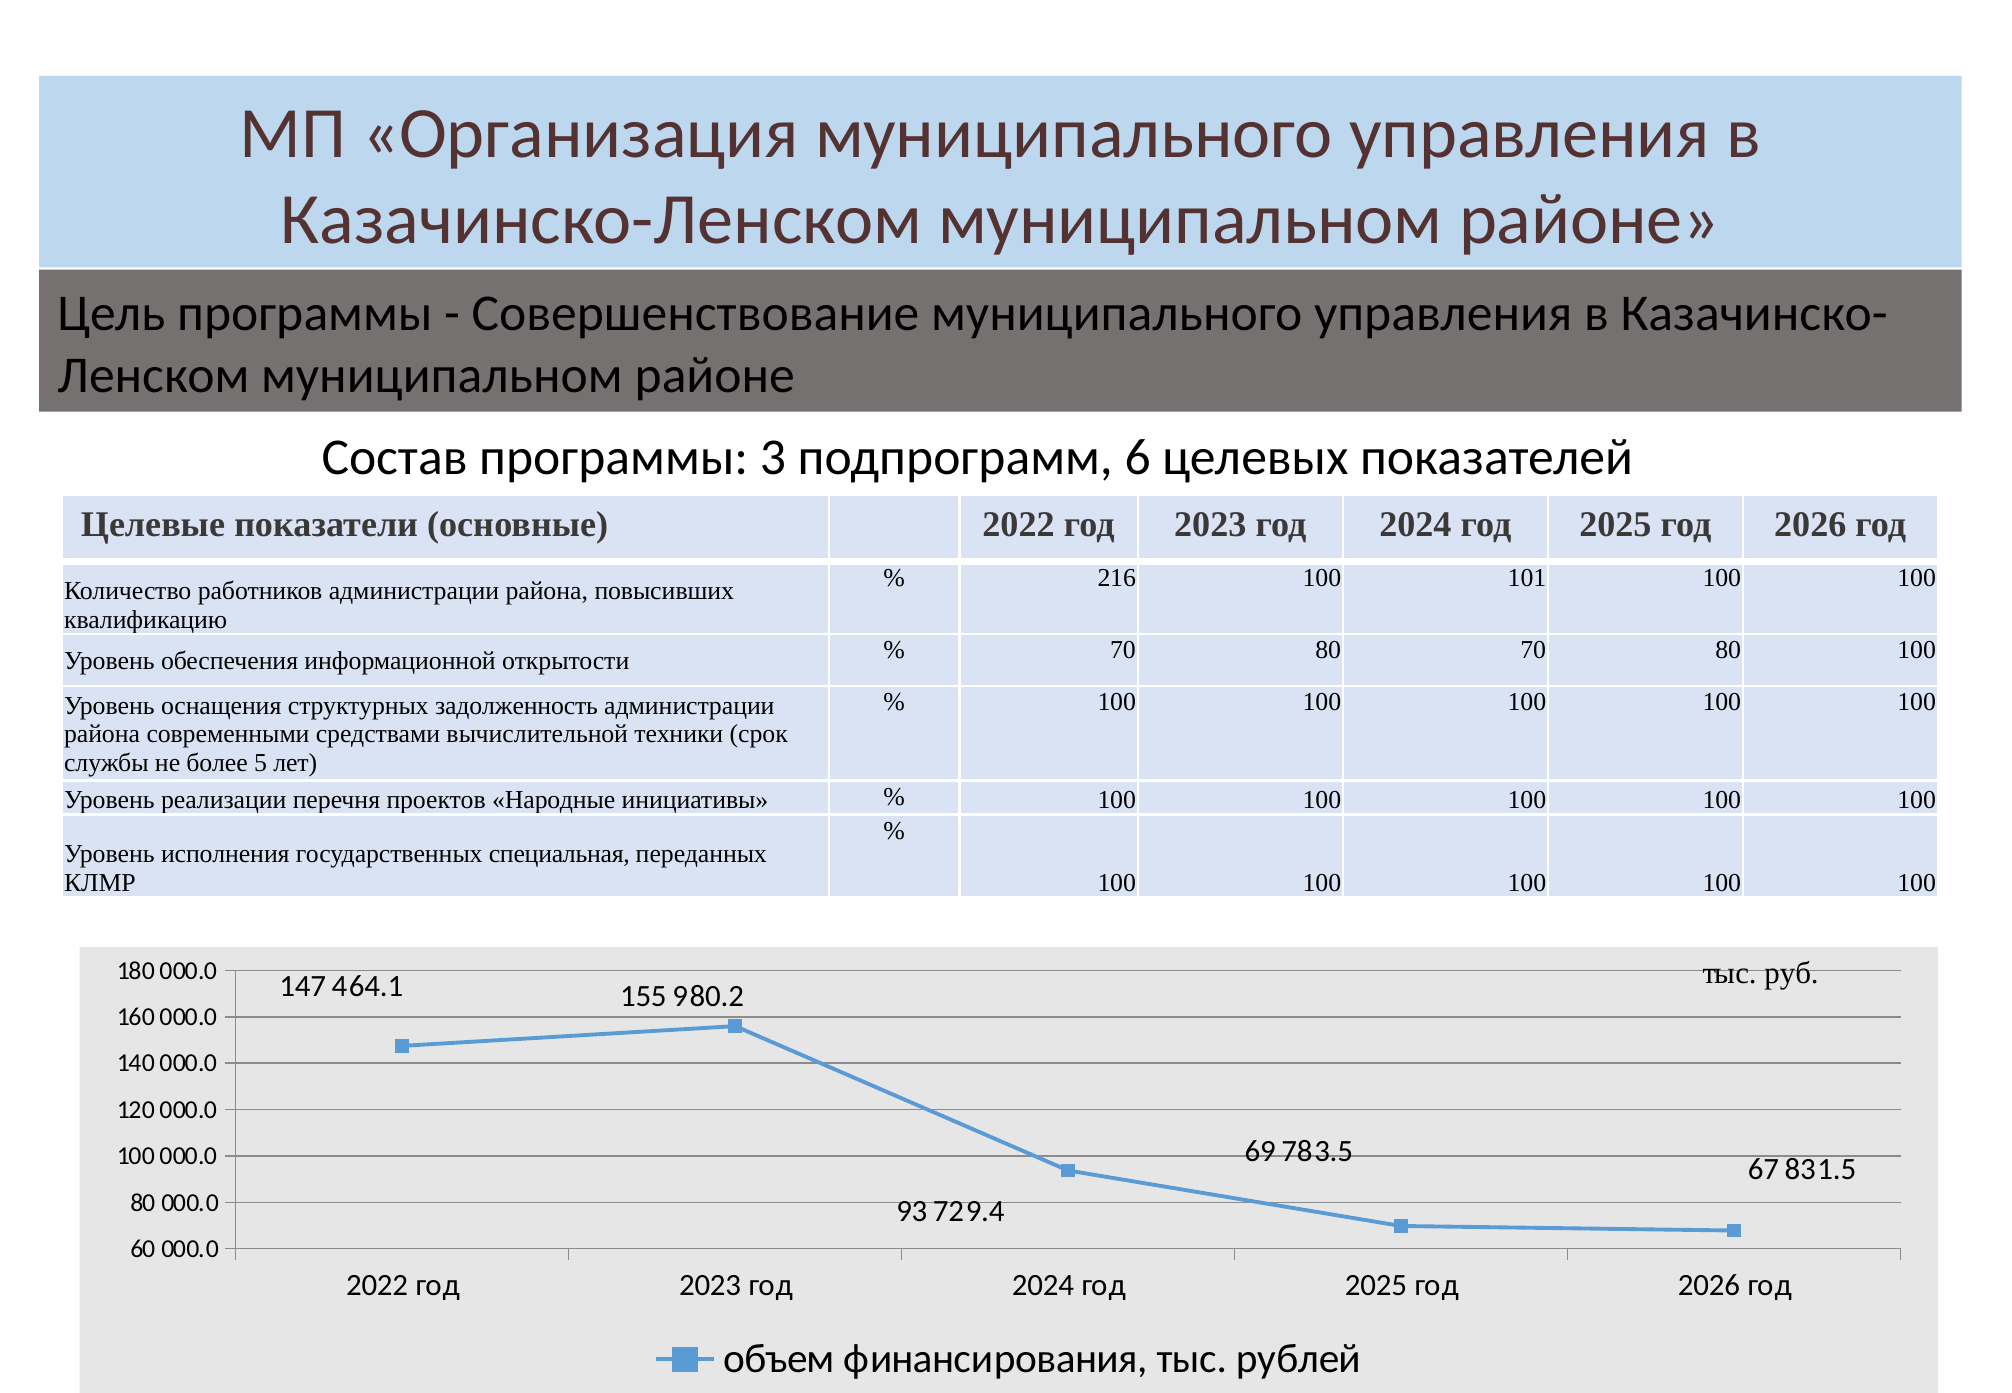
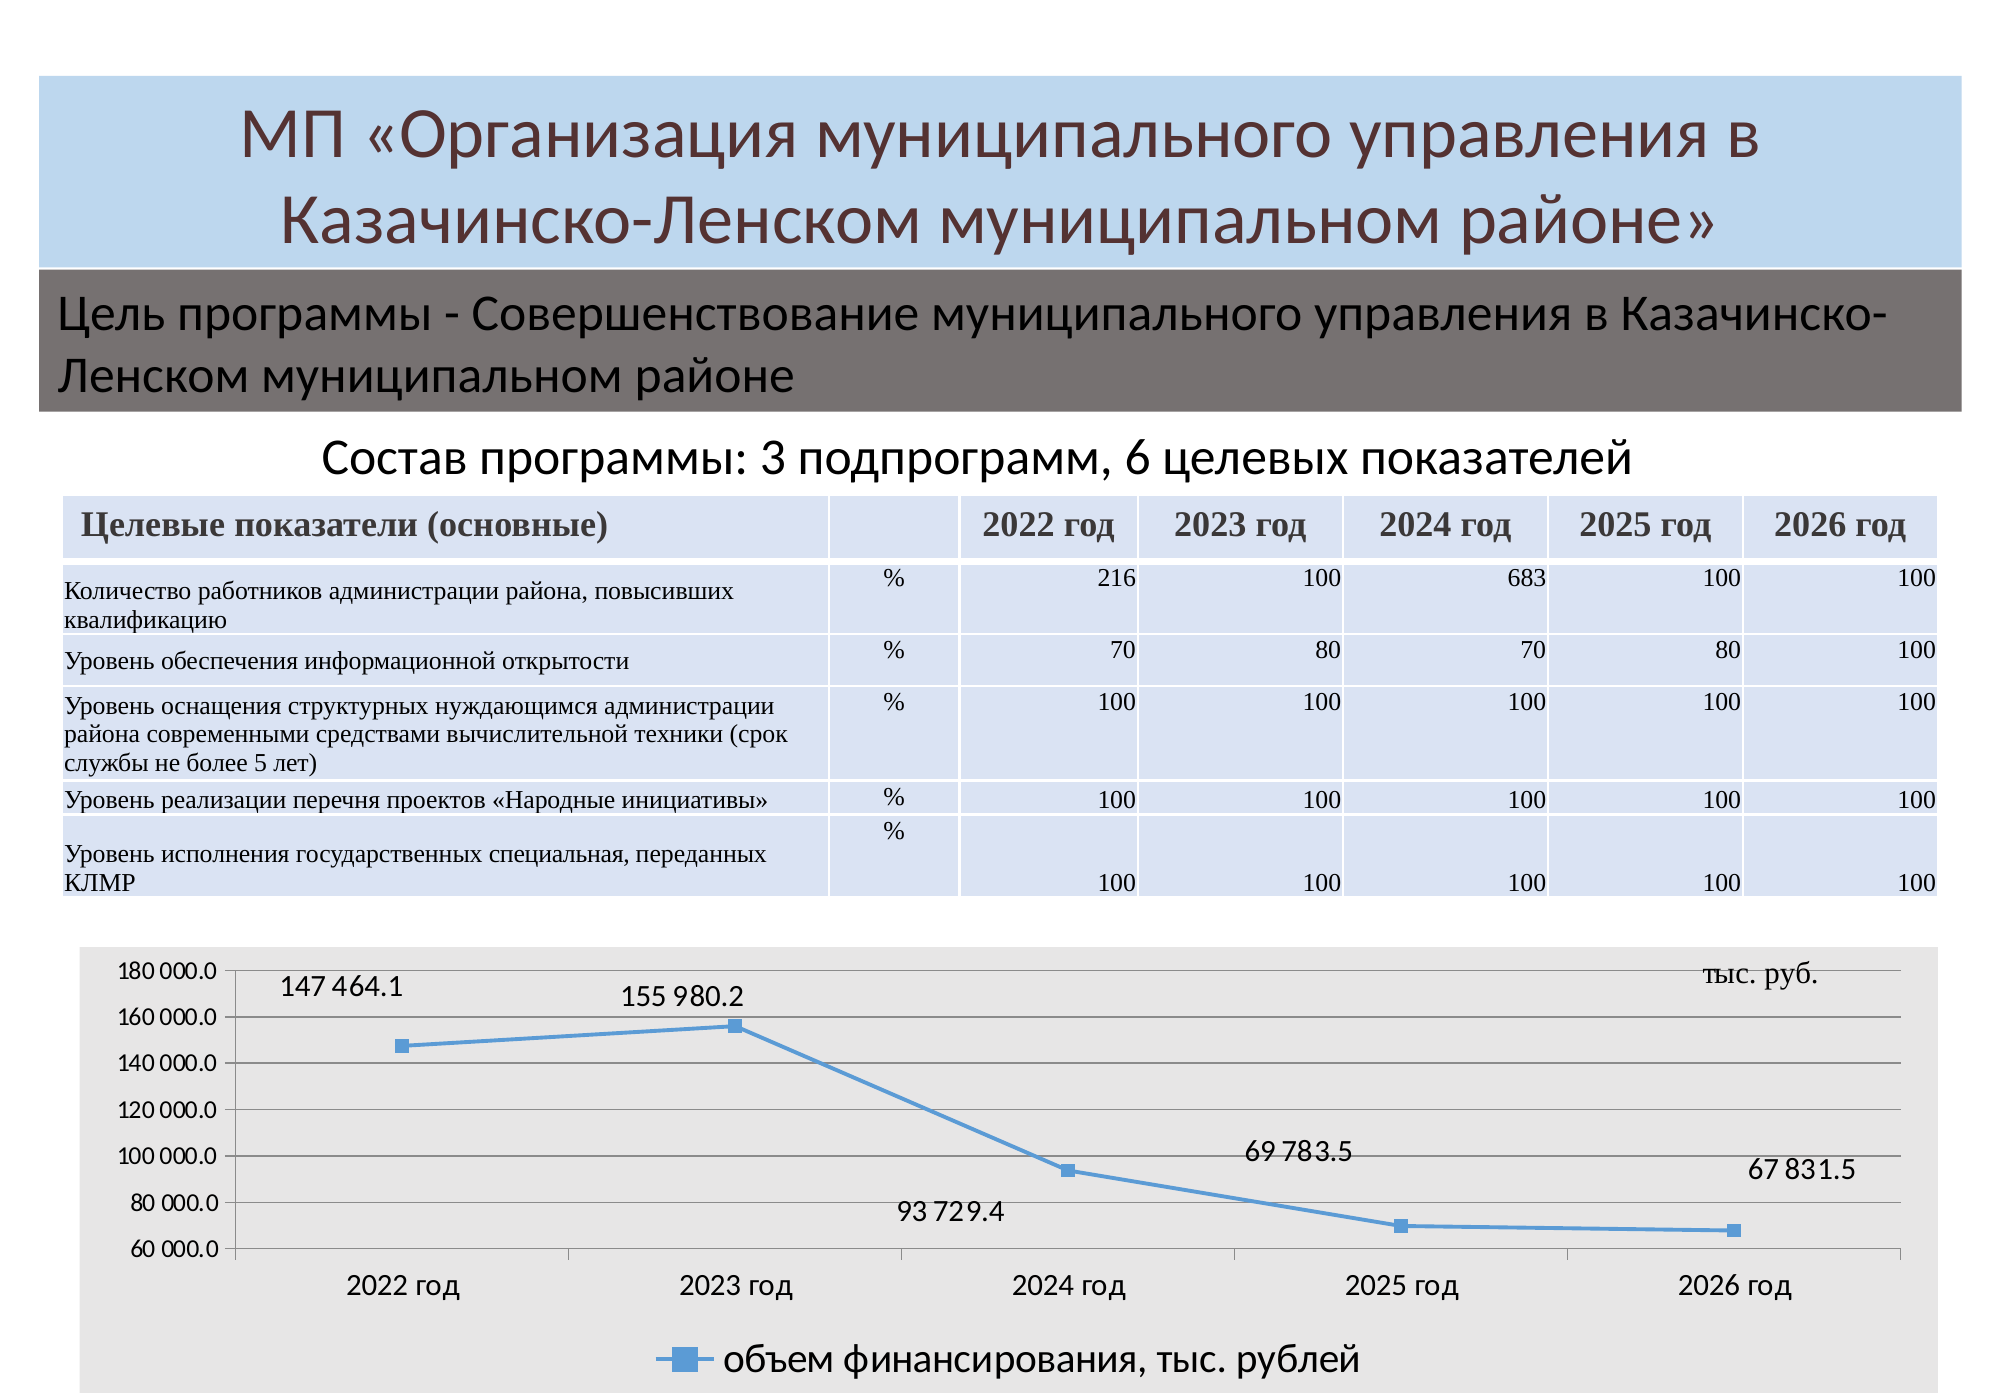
101: 101 -> 683 (1527, 578)
задолженность: задолженность -> нуждающимся (516, 706)
